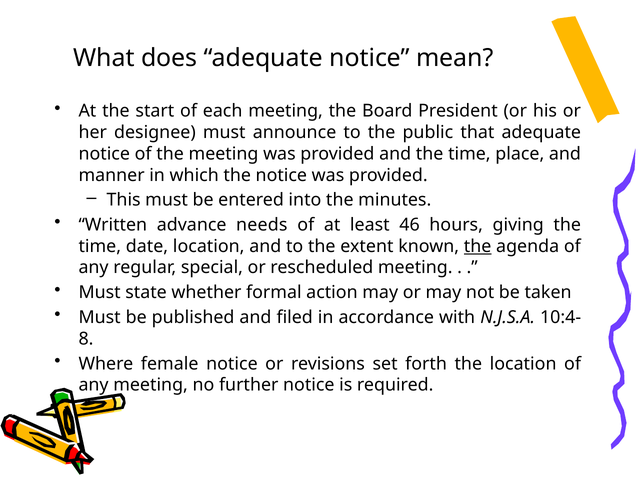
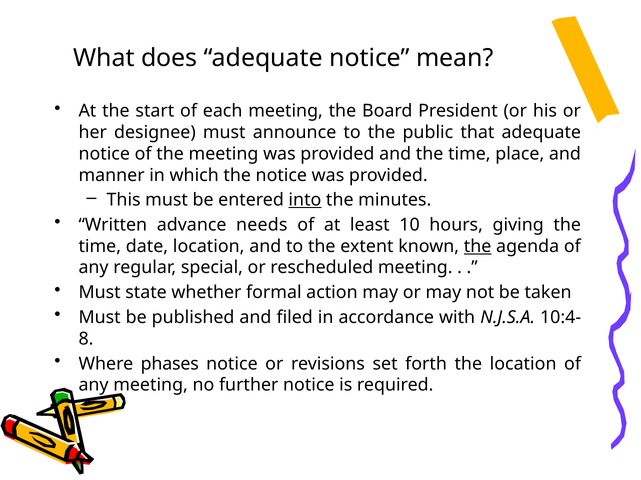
into underline: none -> present (305, 200)
46: 46 -> 10 (410, 225)
female: female -> phases (170, 364)
